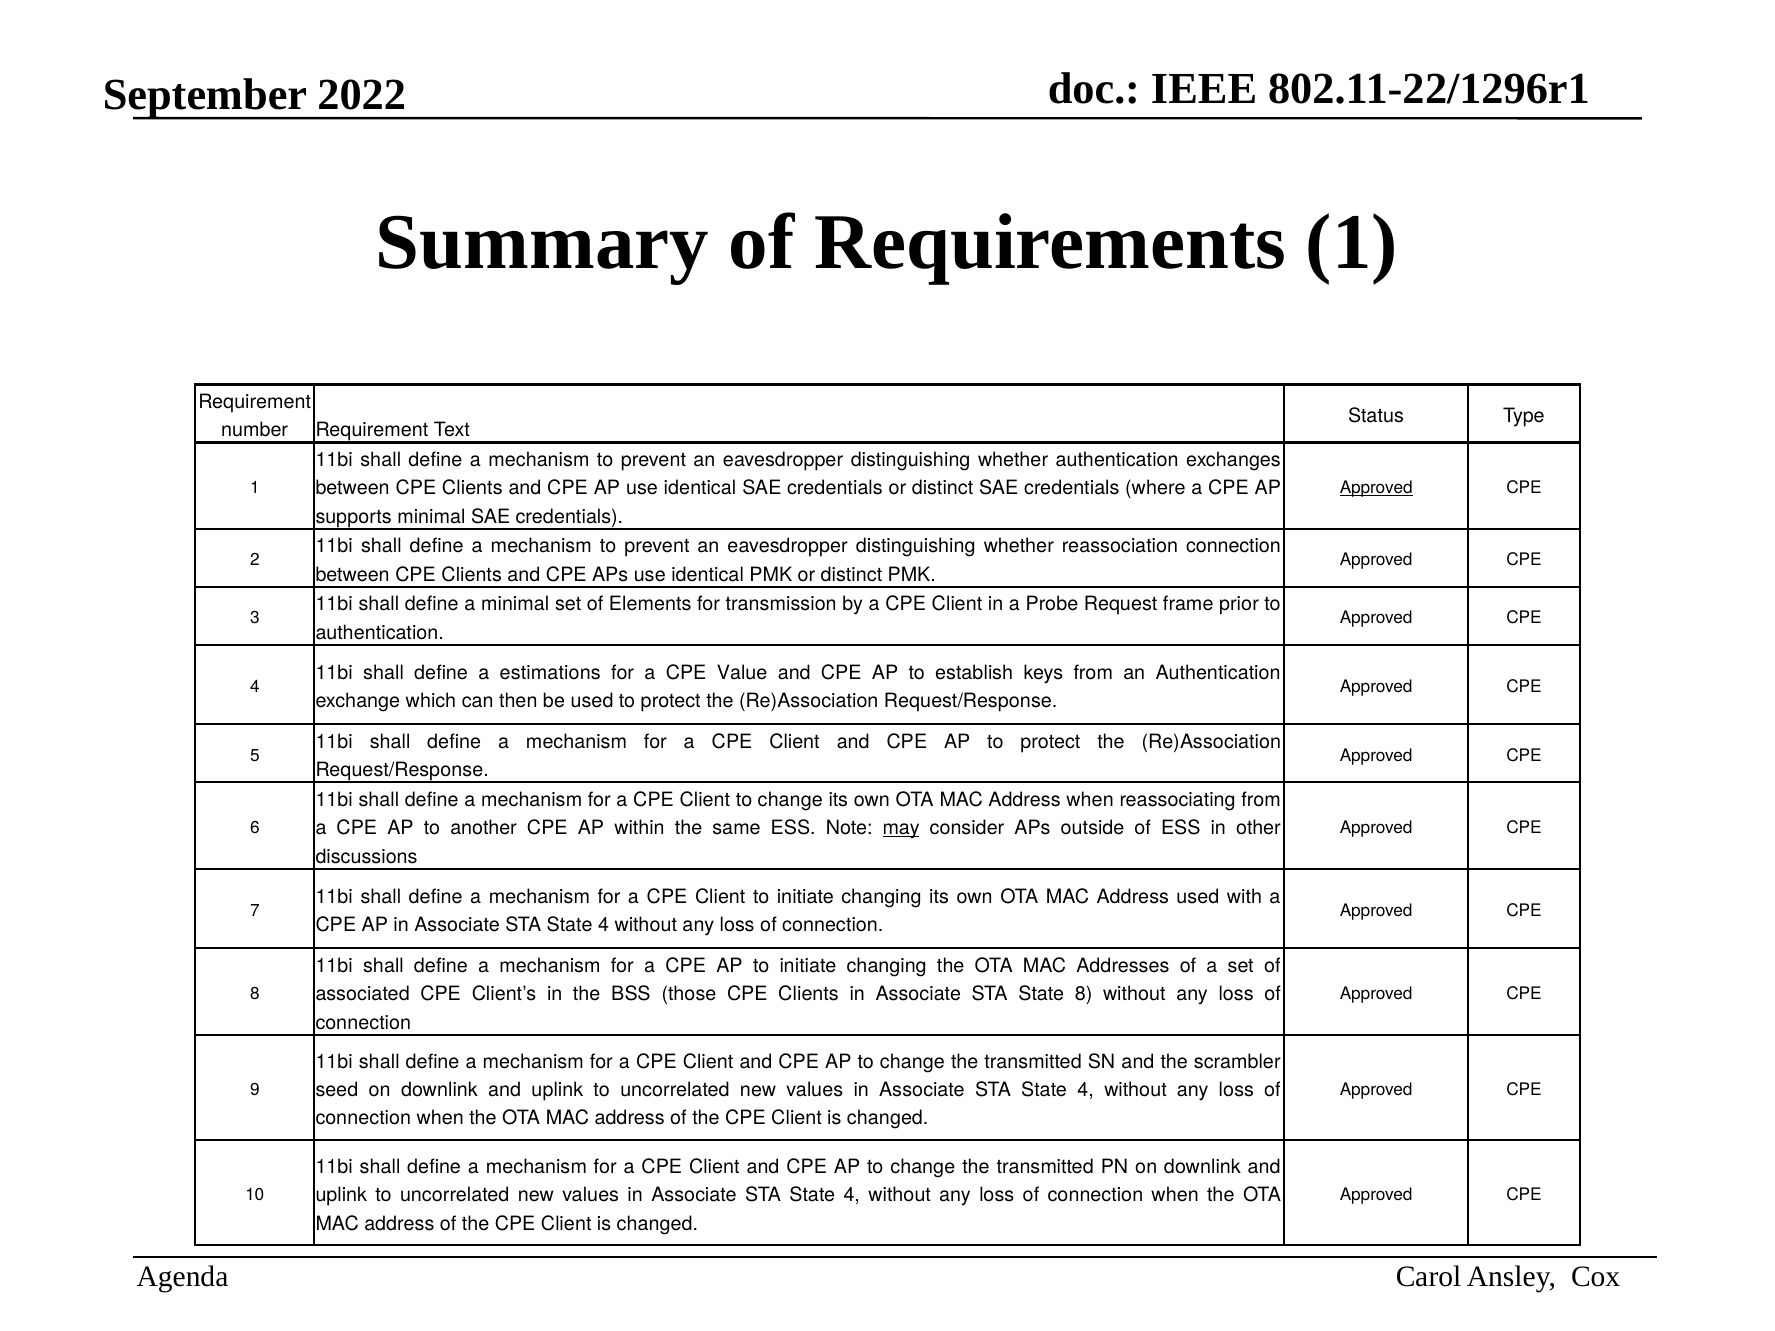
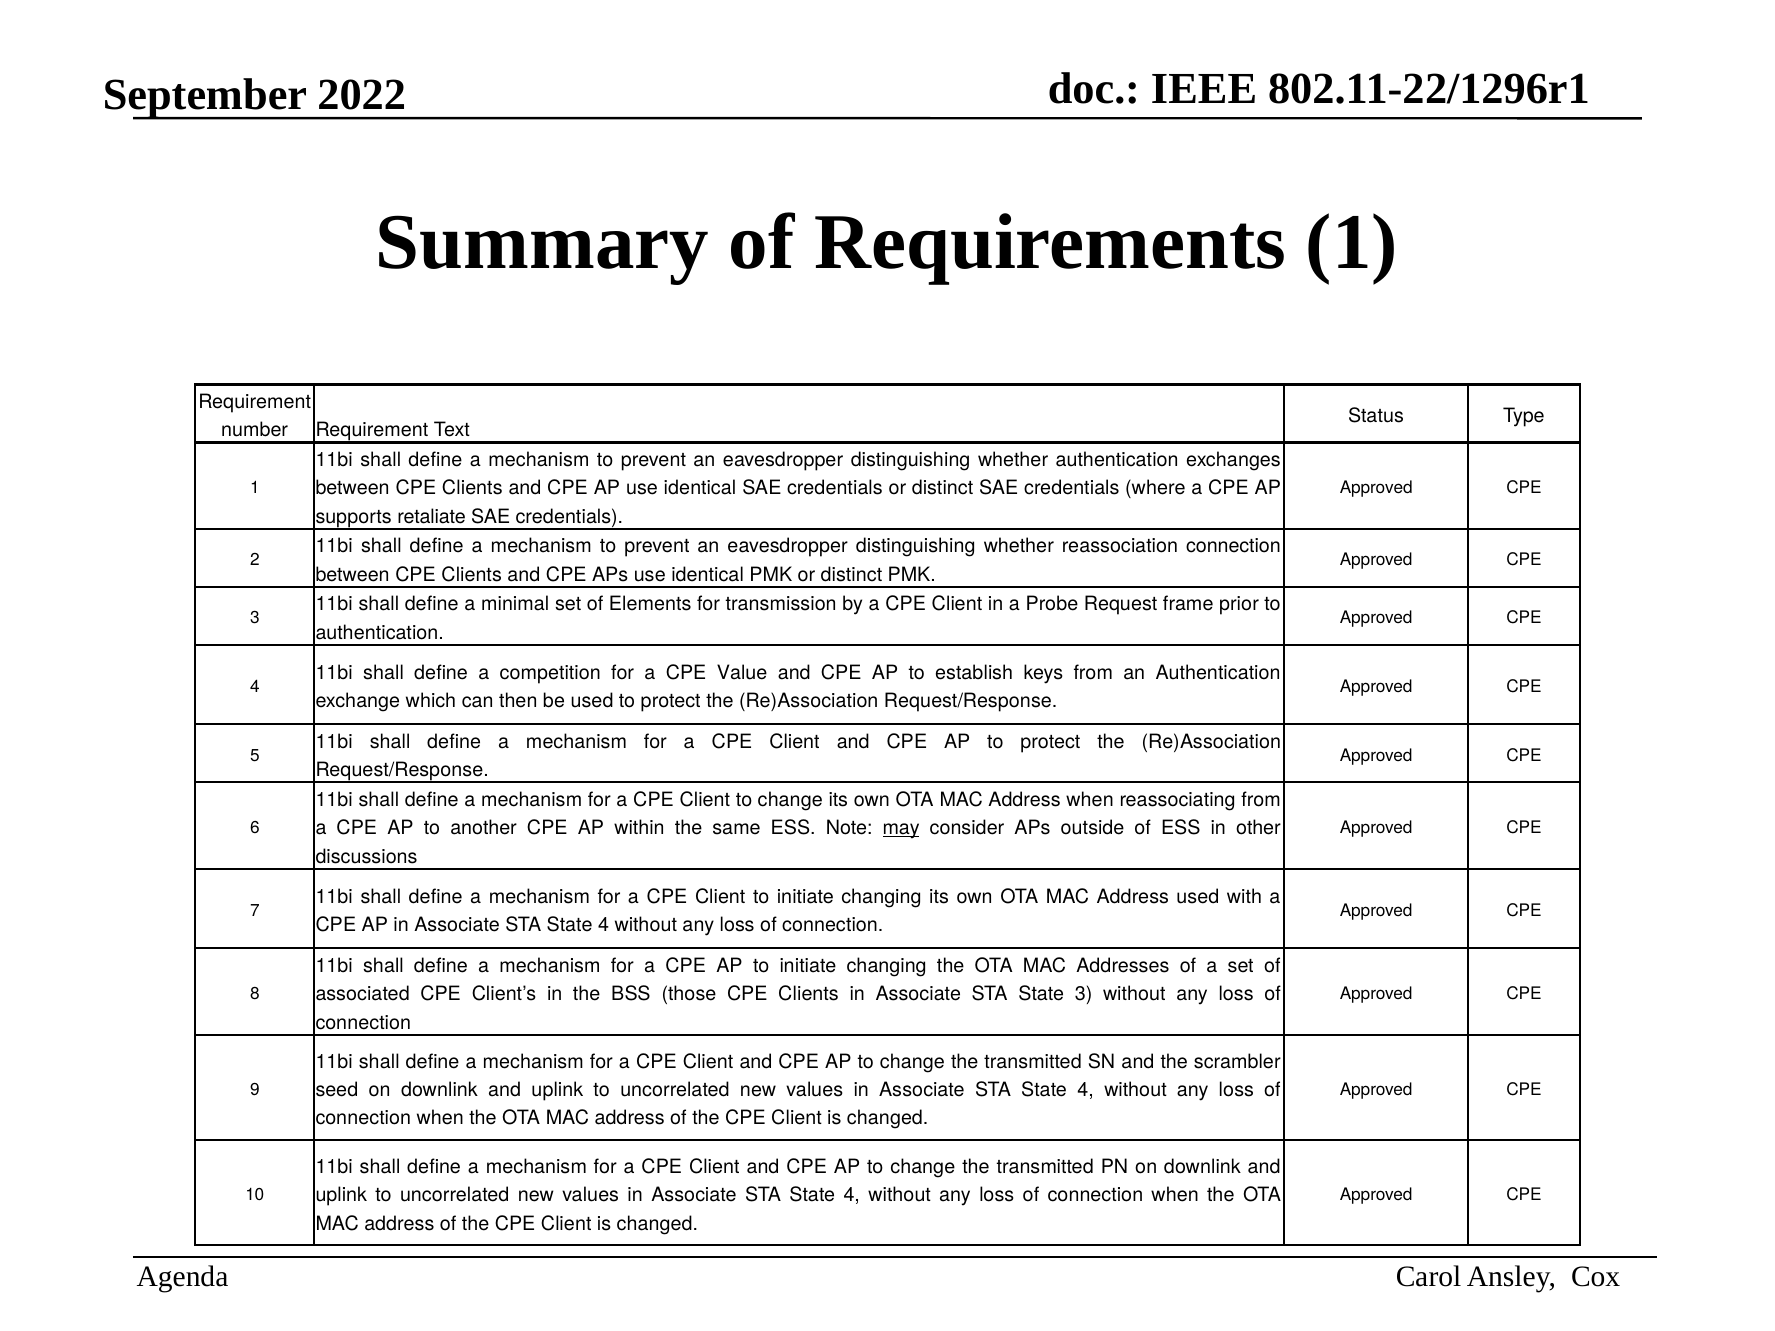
Approved underline: present -> none (1376, 488)
supports minimal: minimal -> retaliate (432, 517)
estimations: estimations -> competition (550, 673)
State 8: 8 -> 3 (1084, 994)
